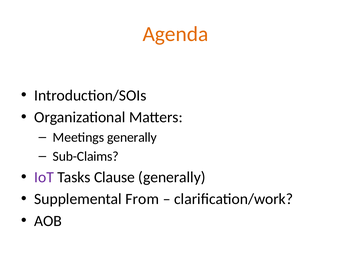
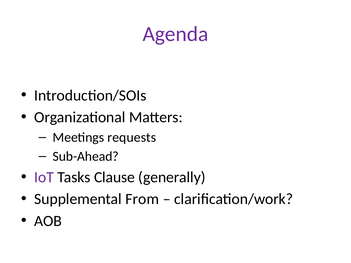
Agenda colour: orange -> purple (175, 34)
Meetings generally: generally -> requests (132, 137)
Sub-Claims: Sub-Claims -> Sub-Ahead (86, 157)
